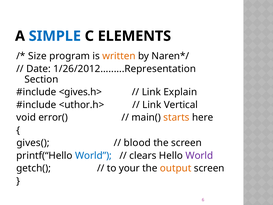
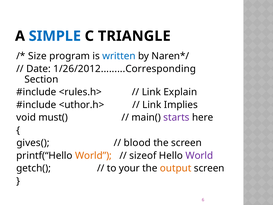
ELEMENTS: ELEMENTS -> TRIANGLE (134, 36)
written colour: orange -> blue (119, 56)
1/26/2012.........Representation: 1/26/2012.........Representation -> 1/26/2012.........Corresponding (125, 69)
<gives.h>: <gives.h> -> <rules.h> (80, 92)
Vertical: Vertical -> Implies (181, 105)
error(: error( -> must( (53, 117)
starts colour: orange -> purple (176, 117)
World colour: blue -> orange (93, 155)
clears: clears -> sizeof (143, 155)
